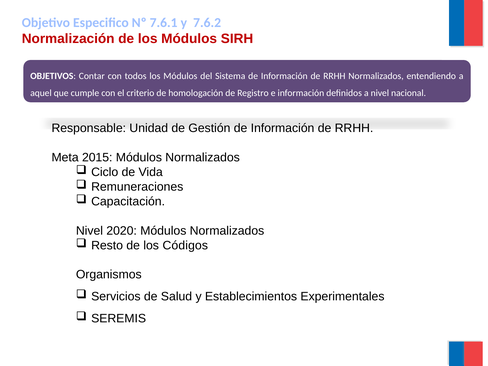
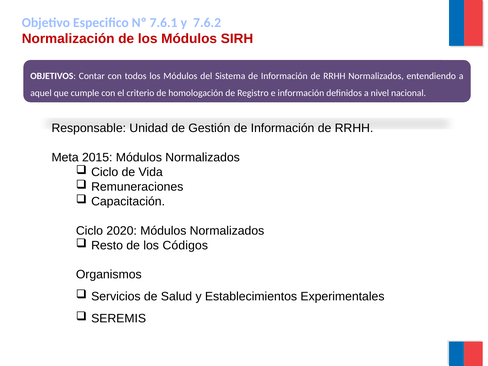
Nivel: Nivel -> Ciclo (89, 231)
